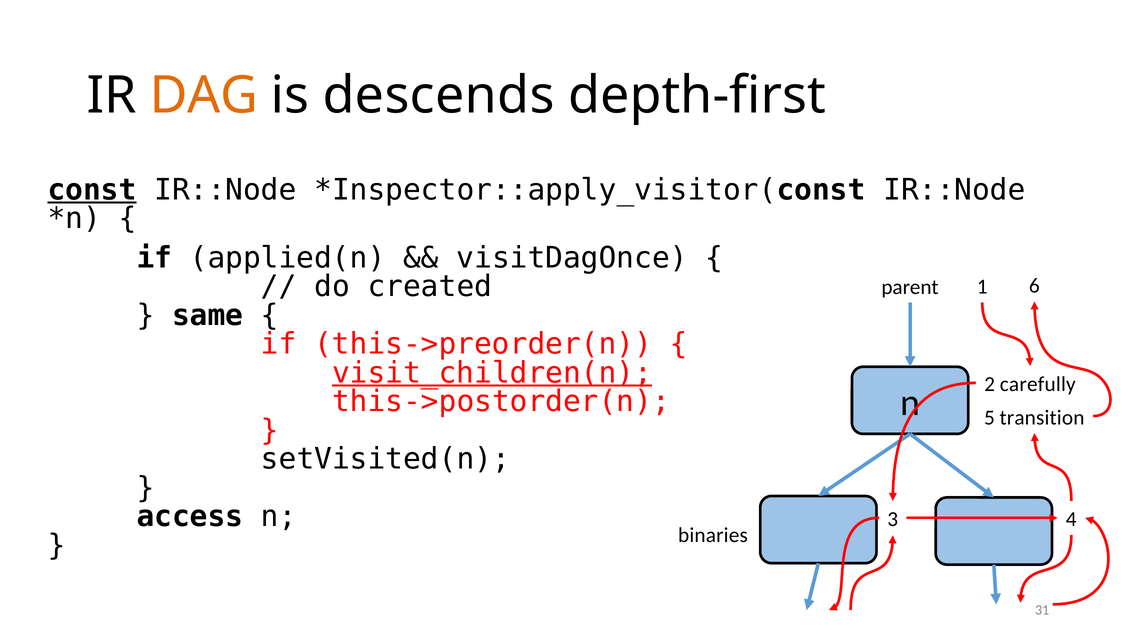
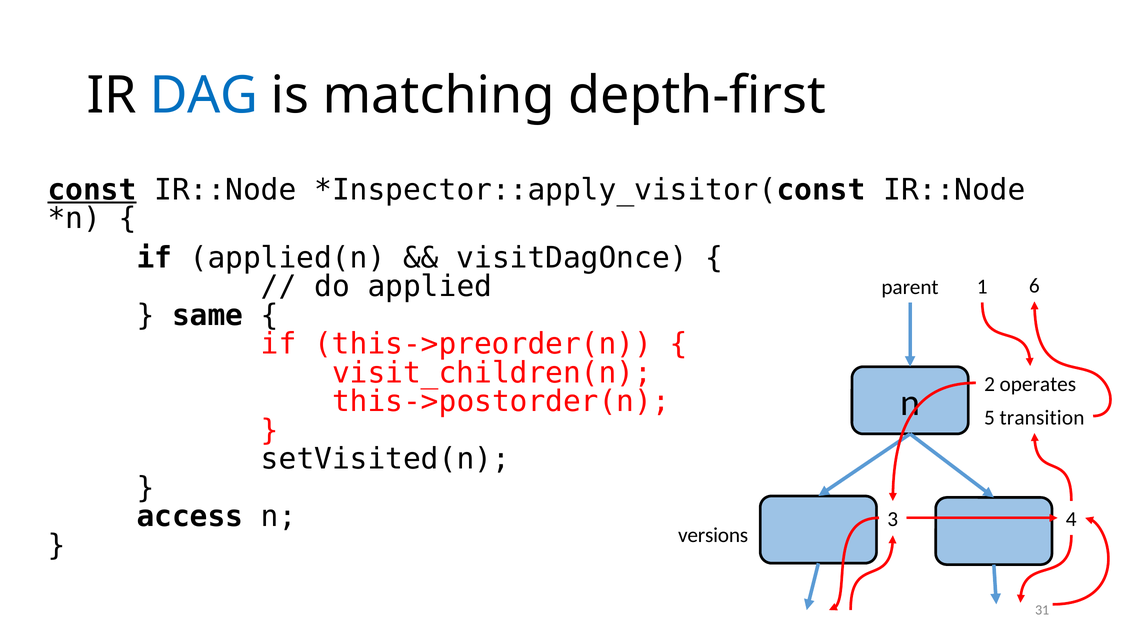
DAG colour: orange -> blue (204, 95)
descends: descends -> matching (439, 95)
created: created -> applied (430, 287)
visit_children(n underline: present -> none (492, 373)
carefully: carefully -> operates (1038, 384)
binaries: binaries -> versions (713, 535)
